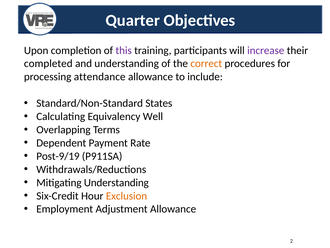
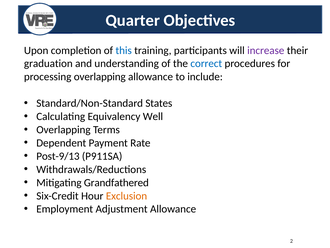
this colour: purple -> blue (124, 50)
completed: completed -> graduation (48, 63)
correct colour: orange -> blue (206, 63)
processing attendance: attendance -> overlapping (100, 77)
Post-9/19: Post-9/19 -> Post-9/13 (58, 156)
Mitigating Understanding: Understanding -> Grandfathered (116, 182)
